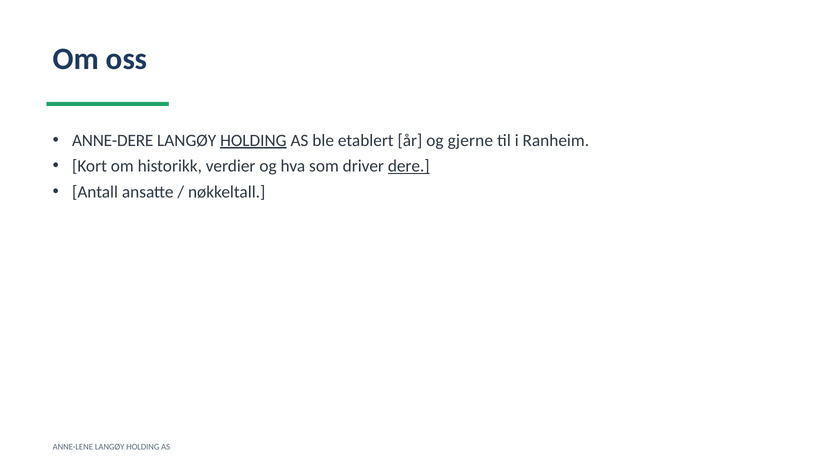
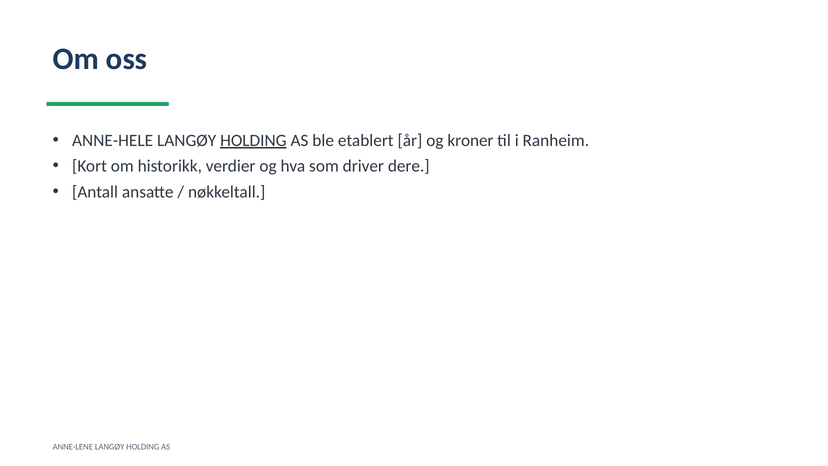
ANNE-DERE: ANNE-DERE -> ANNE-HELE (113, 140)
gjerne: gjerne -> kroner (470, 140)
dere underline: present -> none (409, 166)
